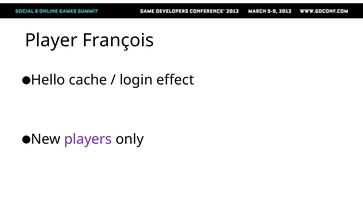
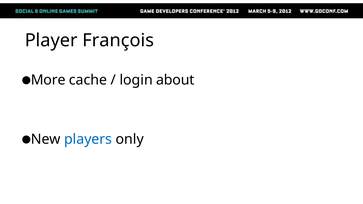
Hello: Hello -> More (48, 80)
effect: effect -> about (175, 80)
players colour: purple -> blue (88, 139)
